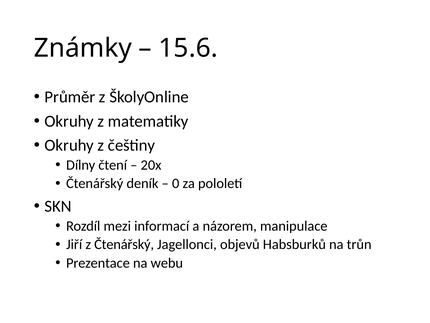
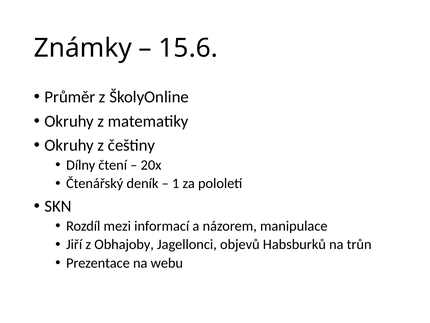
0: 0 -> 1 (176, 183)
z Čtenářský: Čtenářský -> Obhajoby (124, 244)
